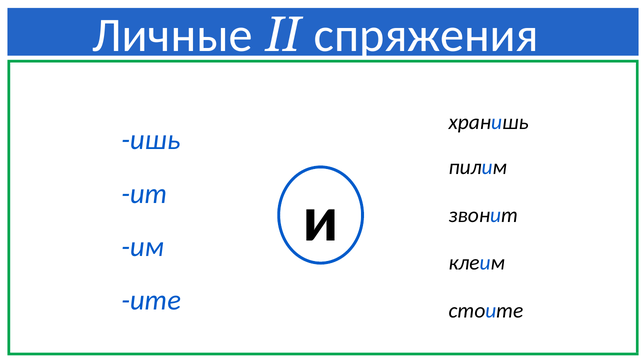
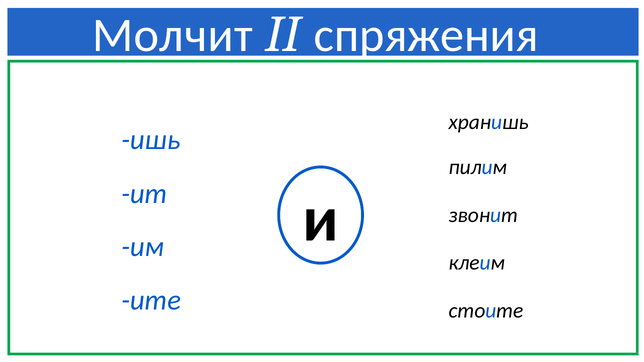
Личные: Личные -> Молчит (172, 35)
